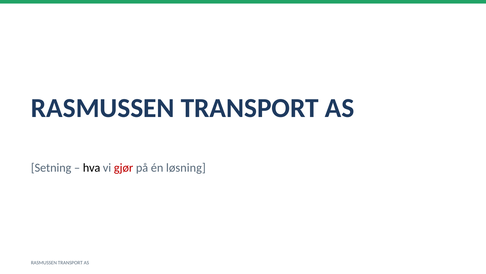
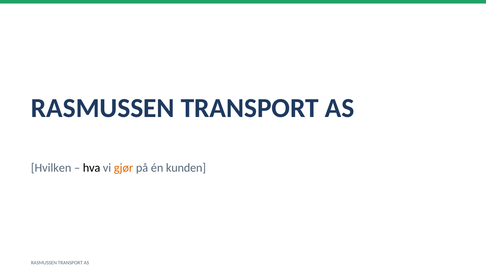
Setning: Setning -> Hvilken (51, 167)
gjør colour: red -> orange (124, 167)
løsning: løsning -> kunden (186, 167)
